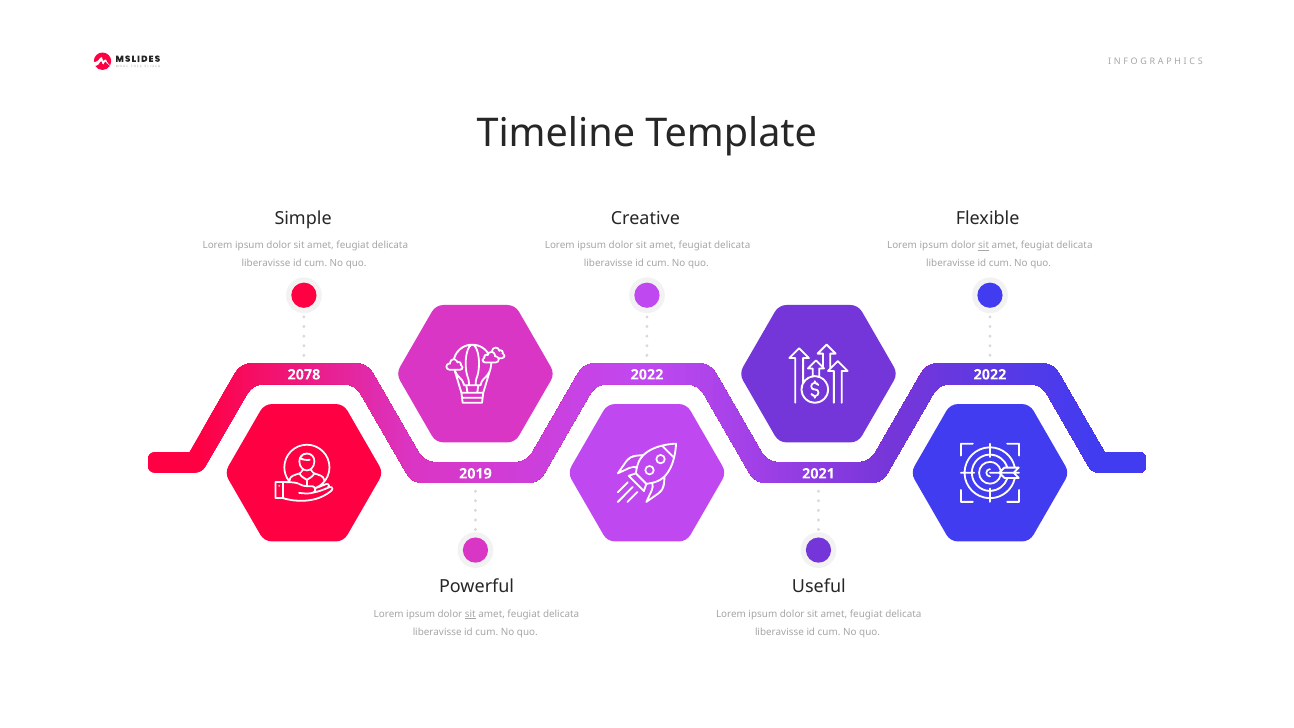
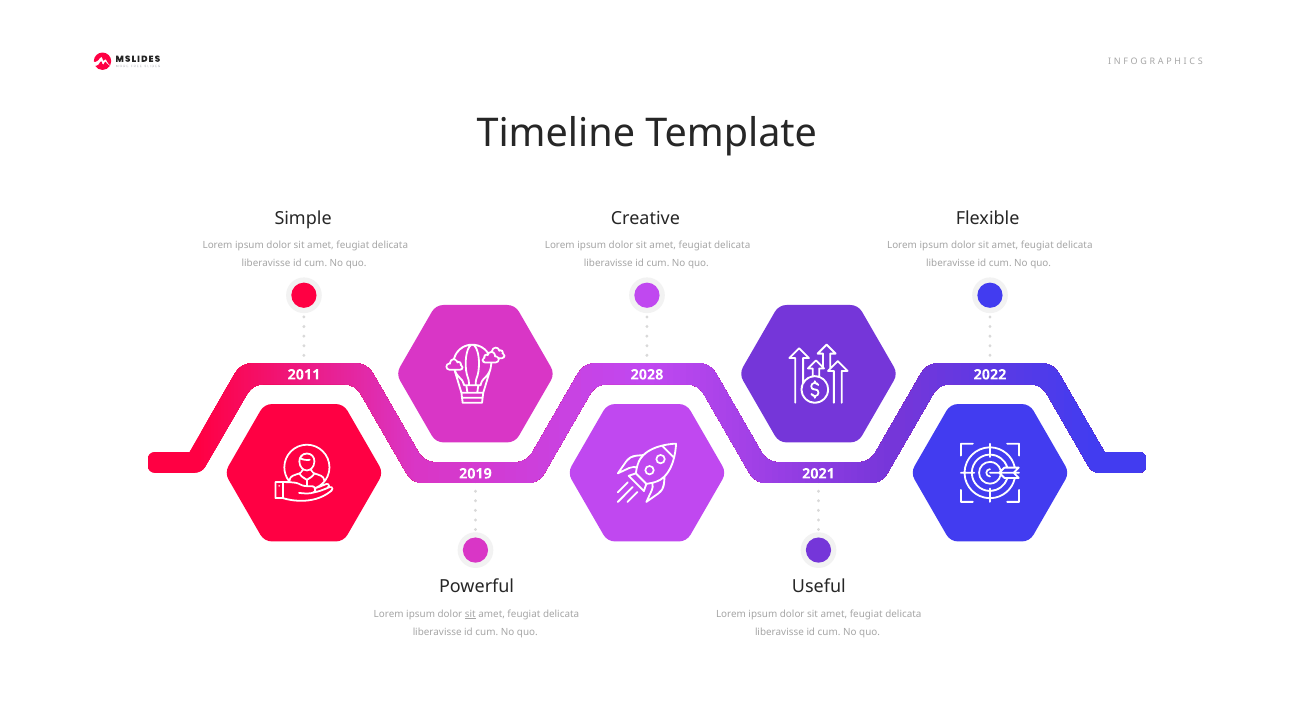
sit underline: present -> none (984, 246)
2078: 2078 -> 2011 (304, 375)
2022: 2022 -> 2028 (647, 375)
